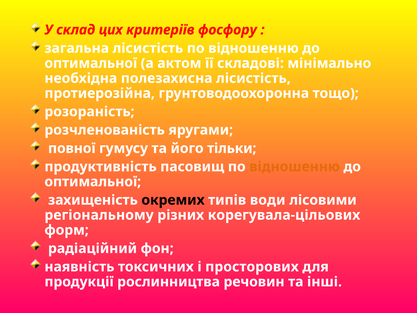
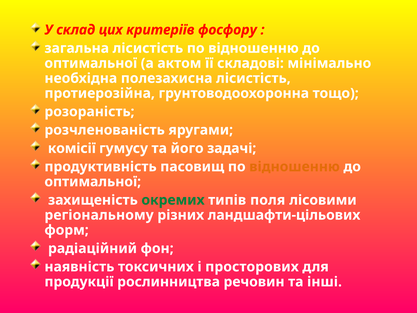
повної: повної -> комісії (72, 148)
тільки: тільки -> задачі (232, 148)
окремих colour: black -> green (173, 200)
води: води -> поля (268, 200)
корегувала-цільових: корегувала-цільових -> ландшафти-цільових (284, 215)
